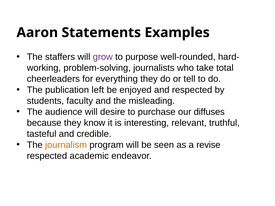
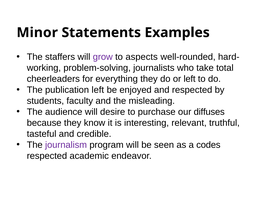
Aaron: Aaron -> Minor (37, 33)
purpose: purpose -> aspects (142, 57)
or tell: tell -> left (190, 79)
journalism colour: orange -> purple (66, 145)
revise: revise -> codes (208, 145)
